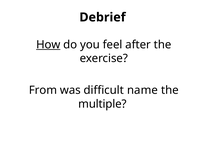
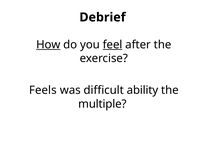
feel underline: none -> present (113, 45)
From: From -> Feels (43, 90)
name: name -> ability (143, 90)
